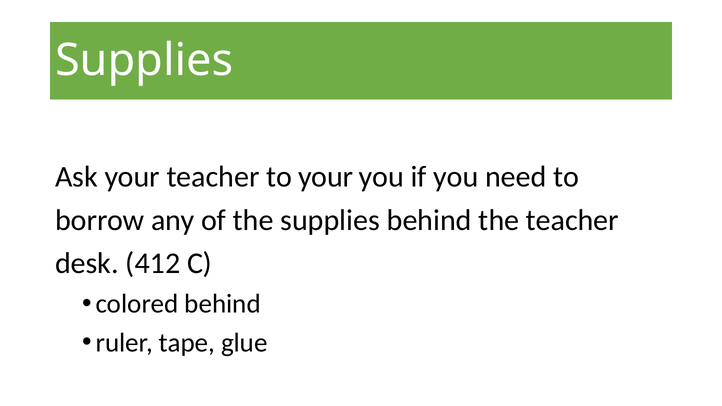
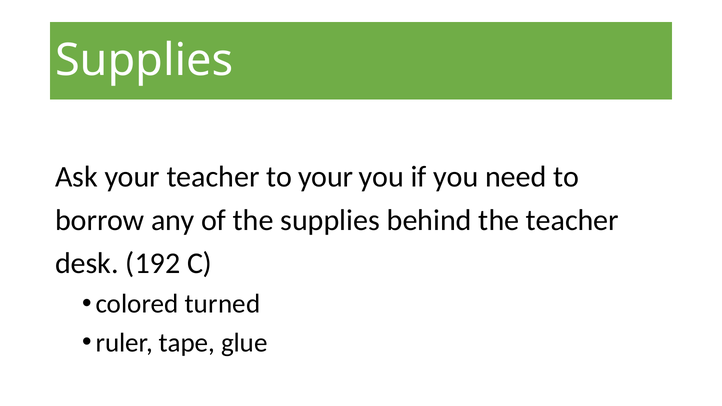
412: 412 -> 192 (153, 264)
colored behind: behind -> turned (222, 304)
